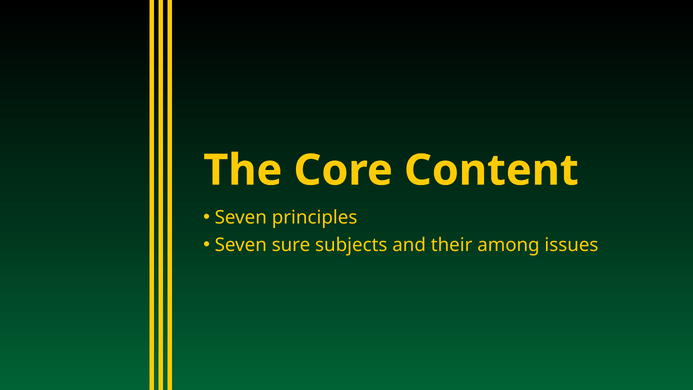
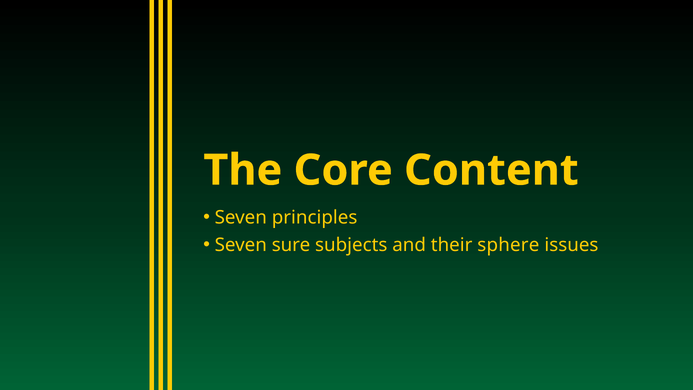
among: among -> sphere (508, 245)
